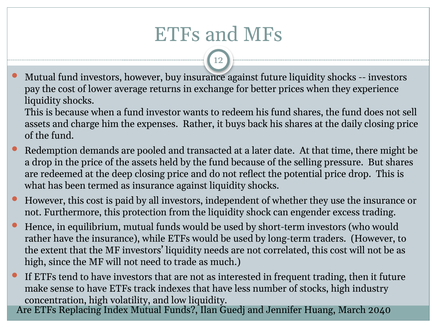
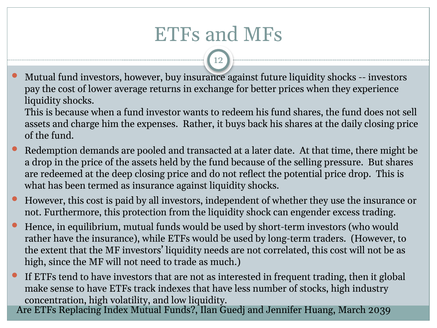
it future: future -> global (392, 277)
2040: 2040 -> 2039 (379, 310)
